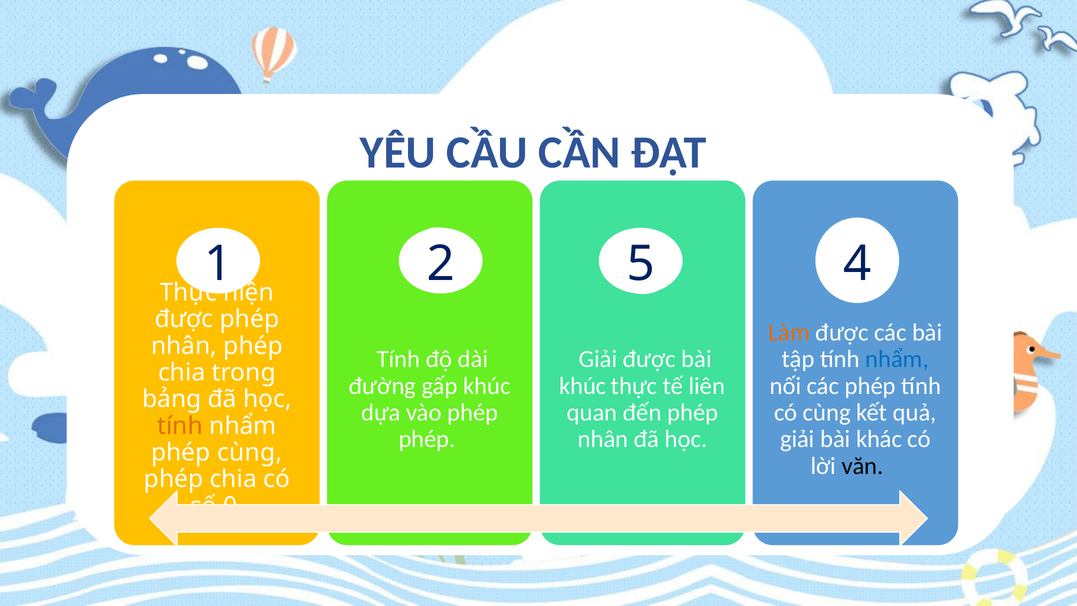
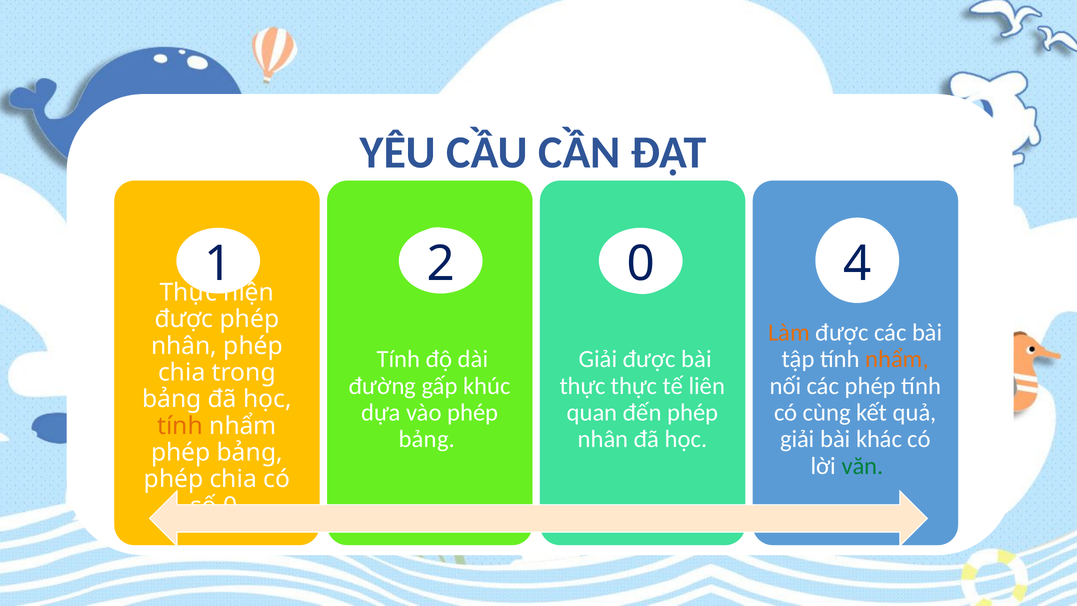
5: 5 -> 0 (641, 264)
nhẩm colour: blue -> orange (897, 359)
khúc: khúc -> thực (583, 386)
phép: phép -> bảng (427, 439)
cùng: cùng -> bảng (250, 452)
văn colour: black -> green (863, 466)
